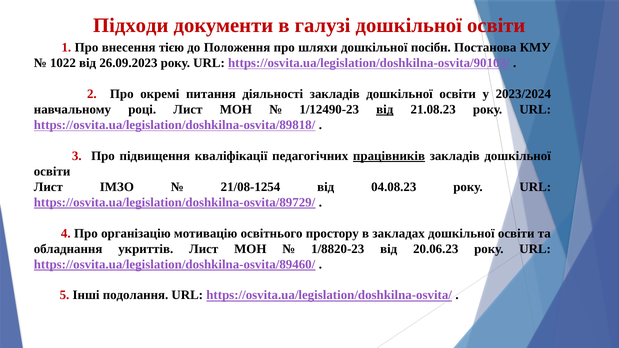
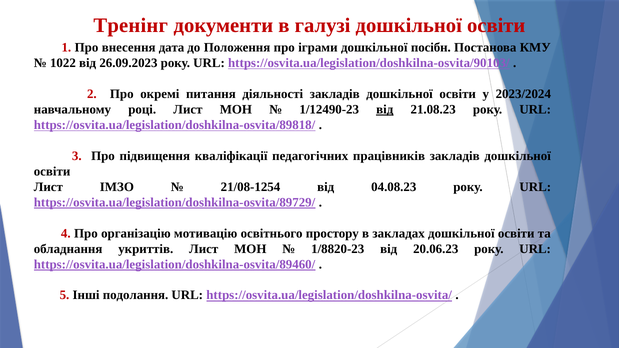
Підходи: Підходи -> Тренінг (131, 26)
тією: тією -> дата (172, 48)
шляхи: шляхи -> іграми (318, 48)
працівників underline: present -> none (389, 156)
